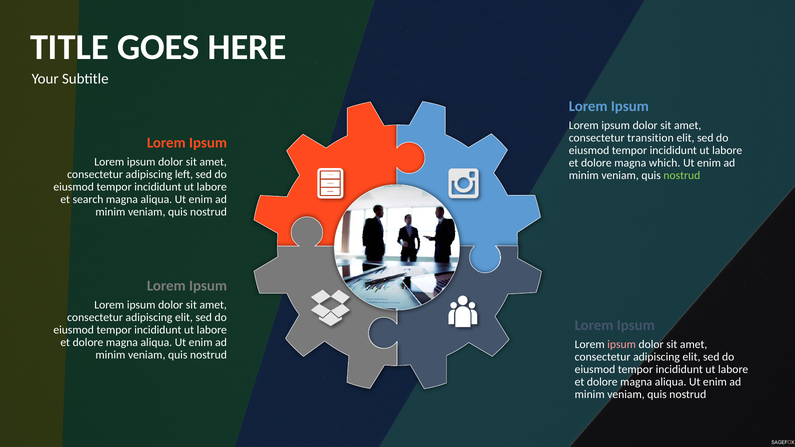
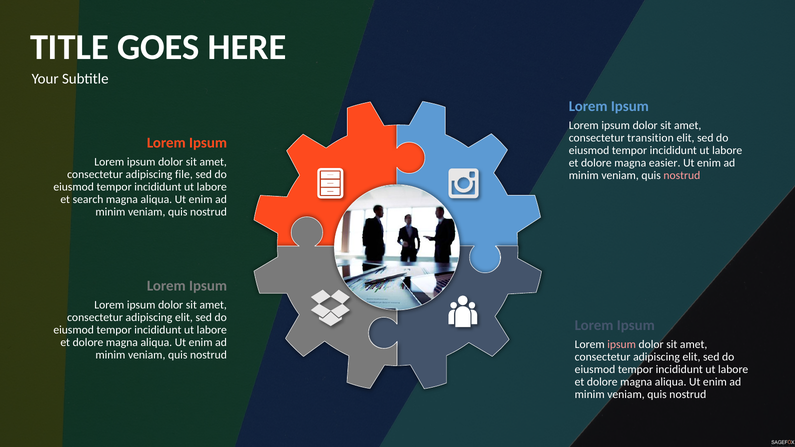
which: which -> easier (665, 163)
left: left -> file (184, 175)
nostrud colour: light green -> pink (682, 176)
